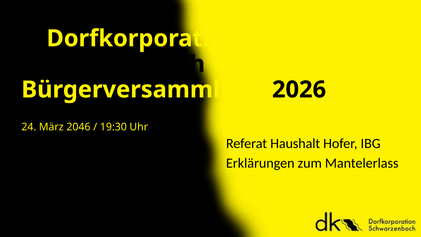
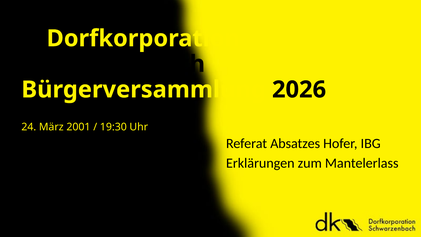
2046: 2046 -> 2001 (78, 127)
Haushalt: Haushalt -> Absatzes (295, 143)
